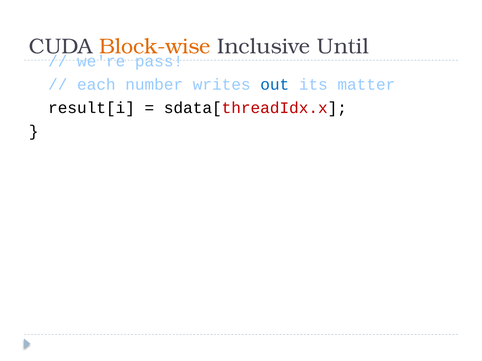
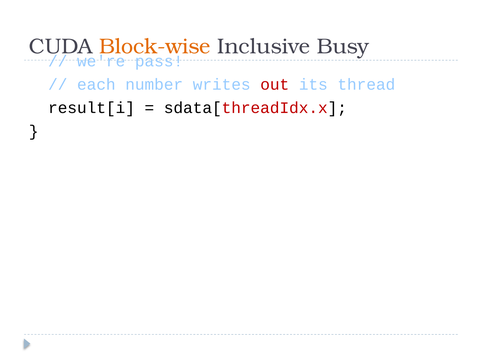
Until: Until -> Busy (343, 47)
out colour: blue -> red (275, 85)
matter: matter -> thread (366, 85)
